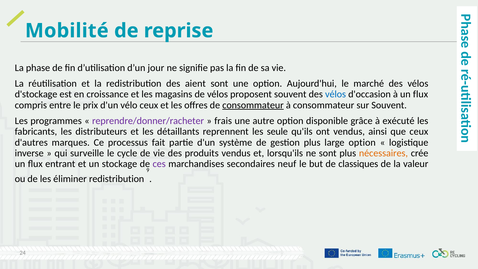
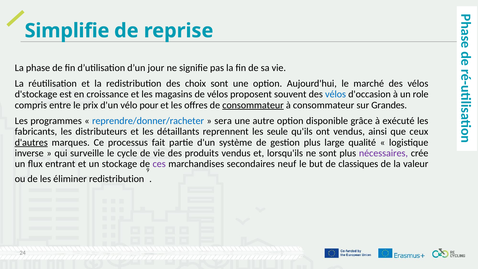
Mobilité: Mobilité -> Simplifie (67, 31)
aient: aient -> choix (195, 84)
à un flux: flux -> role (421, 94)
vélo ceux: ceux -> pour (149, 105)
sur Souvent: Souvent -> Grandes (389, 105)
reprendre/donner/racheter colour: purple -> blue (148, 121)
frais: frais -> sera (223, 121)
d'autres underline: none -> present (31, 142)
large option: option -> qualité (362, 142)
nécessaires colour: orange -> purple (383, 153)
